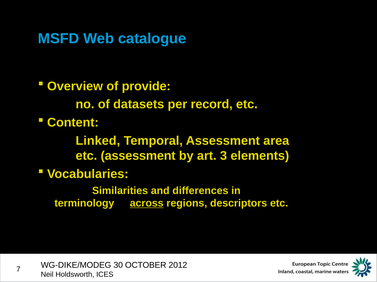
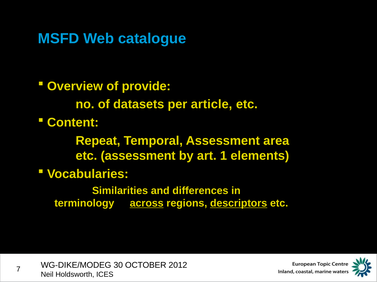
record: record -> article (212, 105)
Linked: Linked -> Repeat (98, 141)
3: 3 -> 1 (224, 156)
descriptors underline: none -> present (239, 204)
